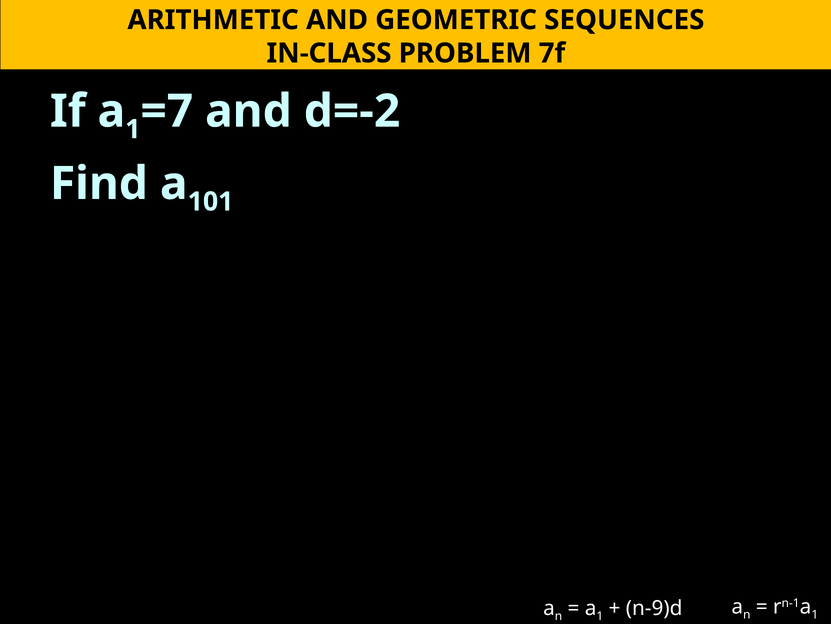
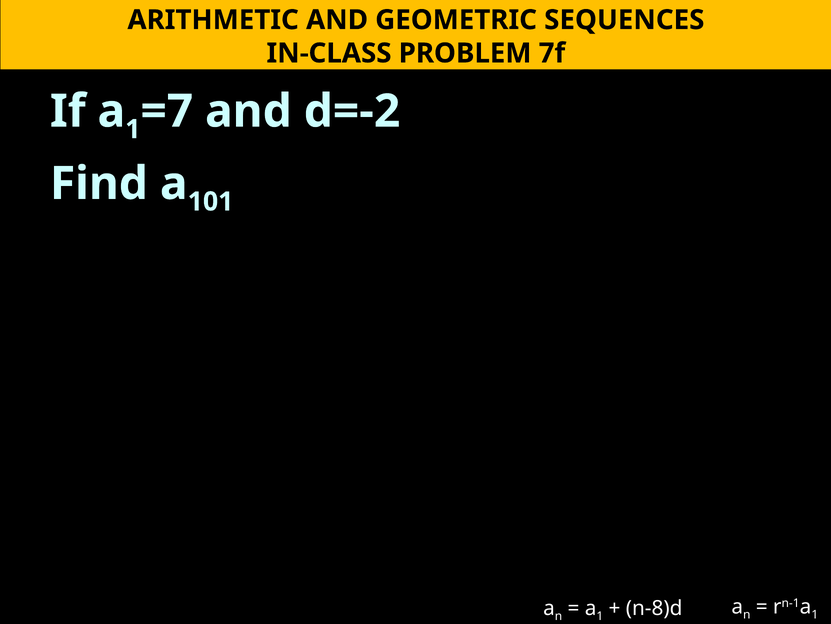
n-9)d: n-9)d -> n-8)d (654, 608)
